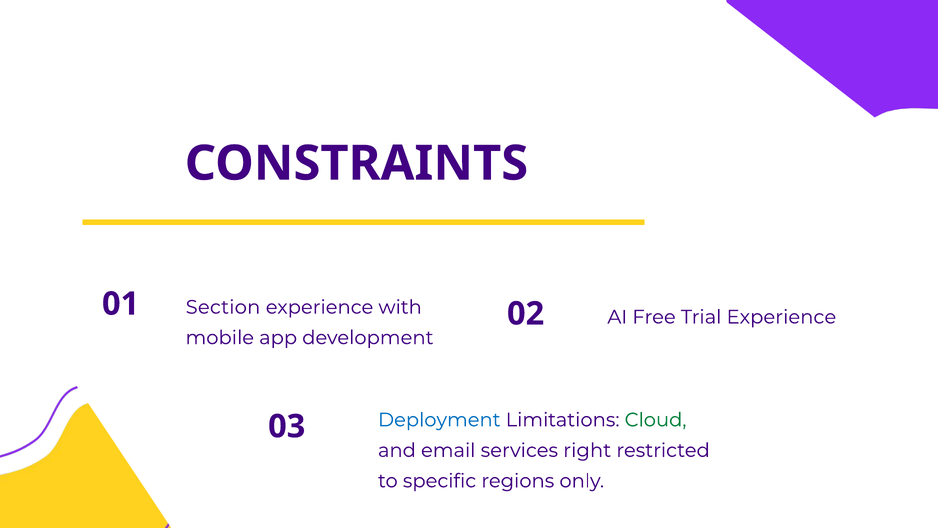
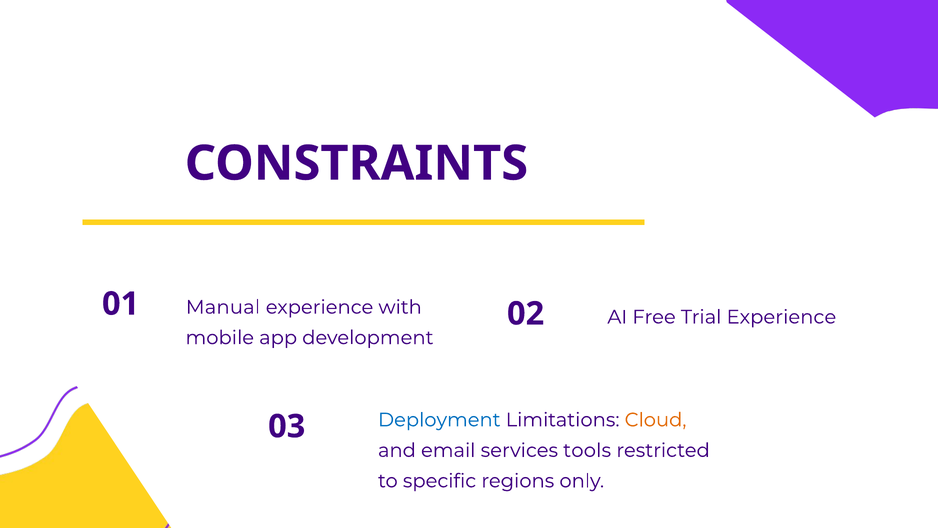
Section: Section -> Manual (223, 307)
Cloud colour: green -> orange (656, 420)
right: right -> tools (587, 450)
